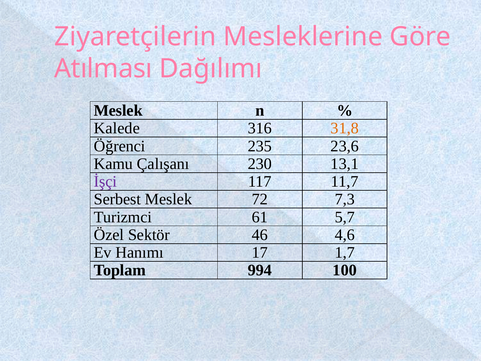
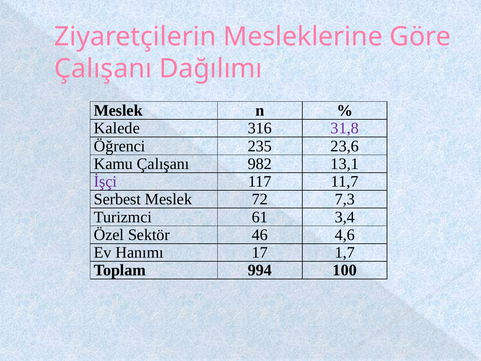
Atılması: Atılması -> Çalışanı (103, 69)
31,8 colour: orange -> purple (345, 128)
230: 230 -> 982 (260, 164)
5,7: 5,7 -> 3,4 (345, 217)
